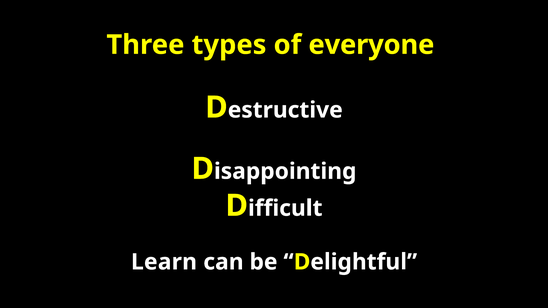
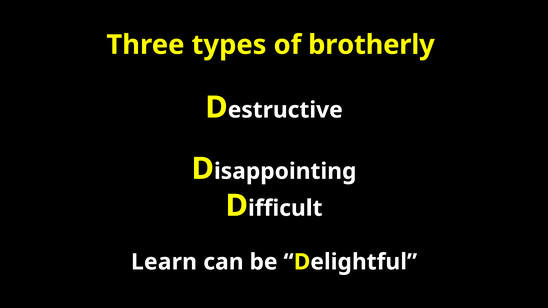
everyone: everyone -> brotherly (371, 45)
